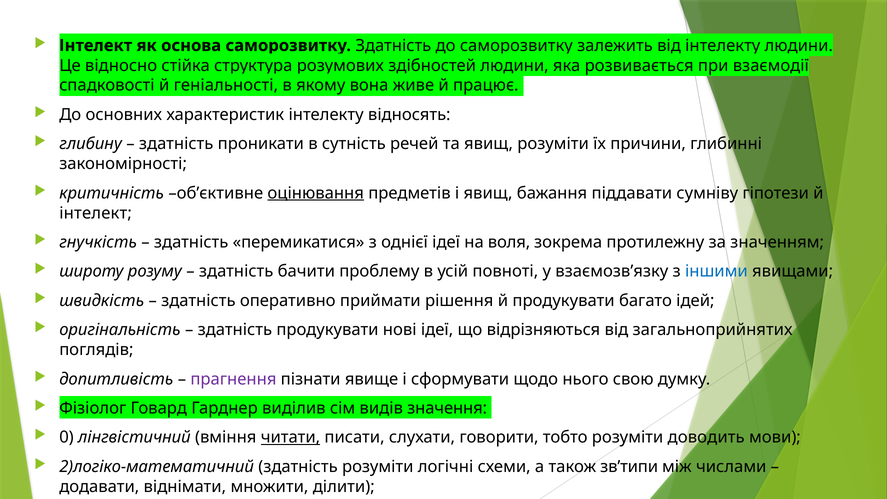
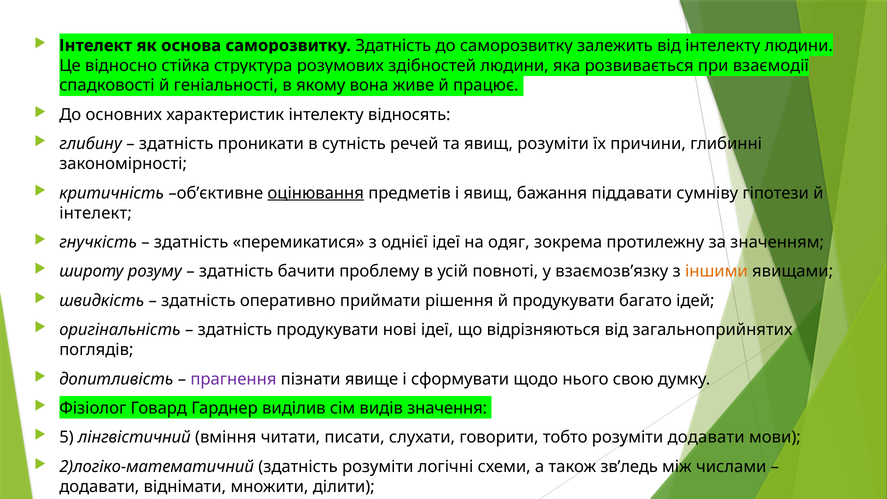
воля: воля -> одяг (509, 242)
іншими colour: blue -> orange (716, 271)
0: 0 -> 5 (66, 437)
читати underline: present -> none (290, 437)
розуміти доводить: доводить -> додавати (706, 437)
зв’типи: зв’типи -> зв’ледь (629, 467)
